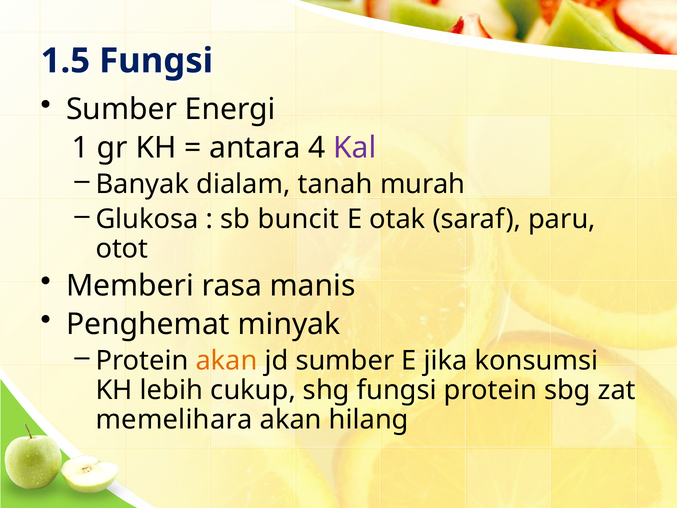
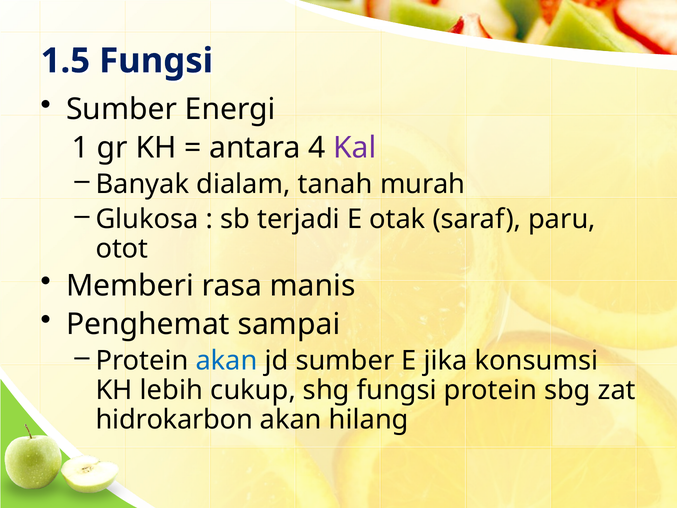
buncit: buncit -> terjadi (299, 219)
minyak: minyak -> sampai (289, 324)
akan colour: orange -> blue (227, 361)
memelihara: memelihara -> hidrokarbon (174, 420)
